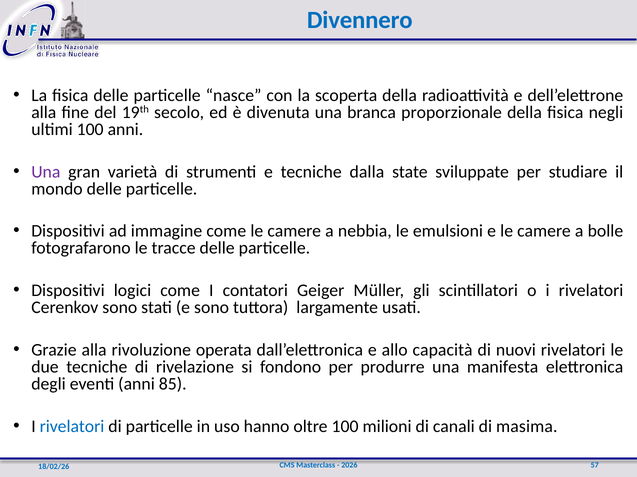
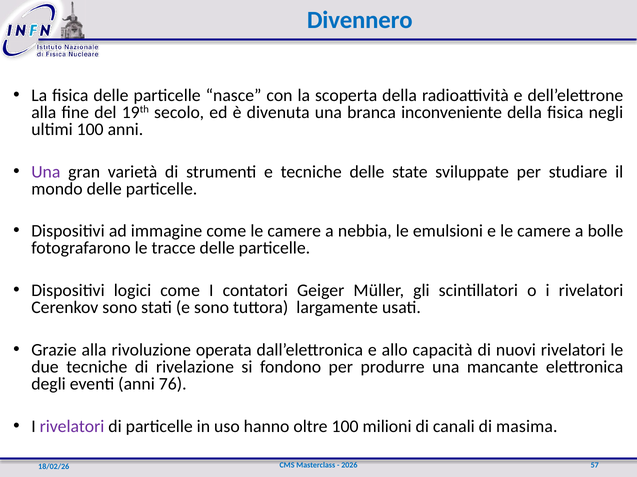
proporzionale: proporzionale -> inconveniente (452, 113)
tecniche dalla: dalla -> delle (367, 172)
manifesta: manifesta -> mancante (503, 367)
85: 85 -> 76 (173, 384)
rivelatori colour: blue -> purple (72, 427)
